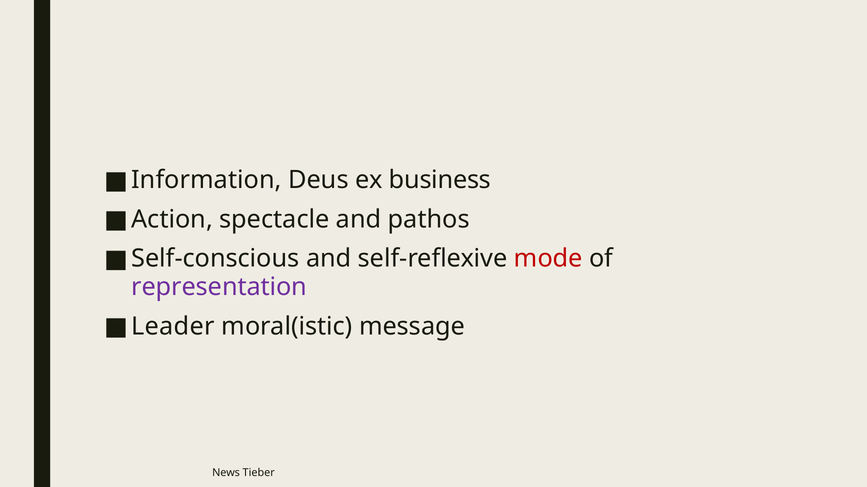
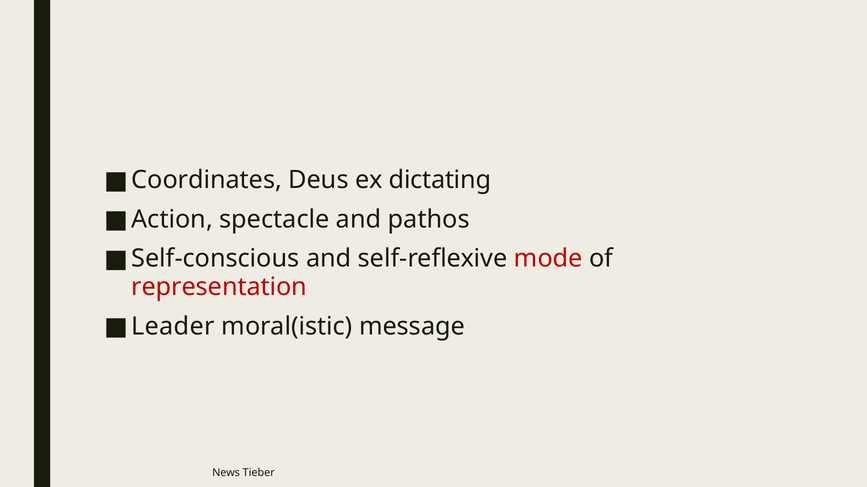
Information: Information -> Coordinates (207, 180)
business: business -> dictating (440, 180)
representation colour: purple -> red (219, 287)
